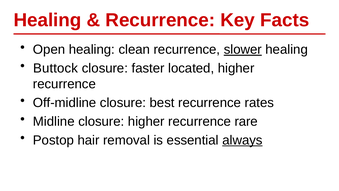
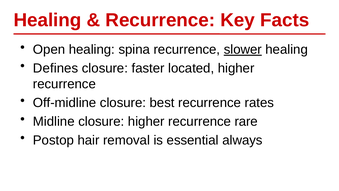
clean: clean -> spina (134, 49)
Buttock: Buttock -> Defines (56, 68)
always underline: present -> none (242, 140)
